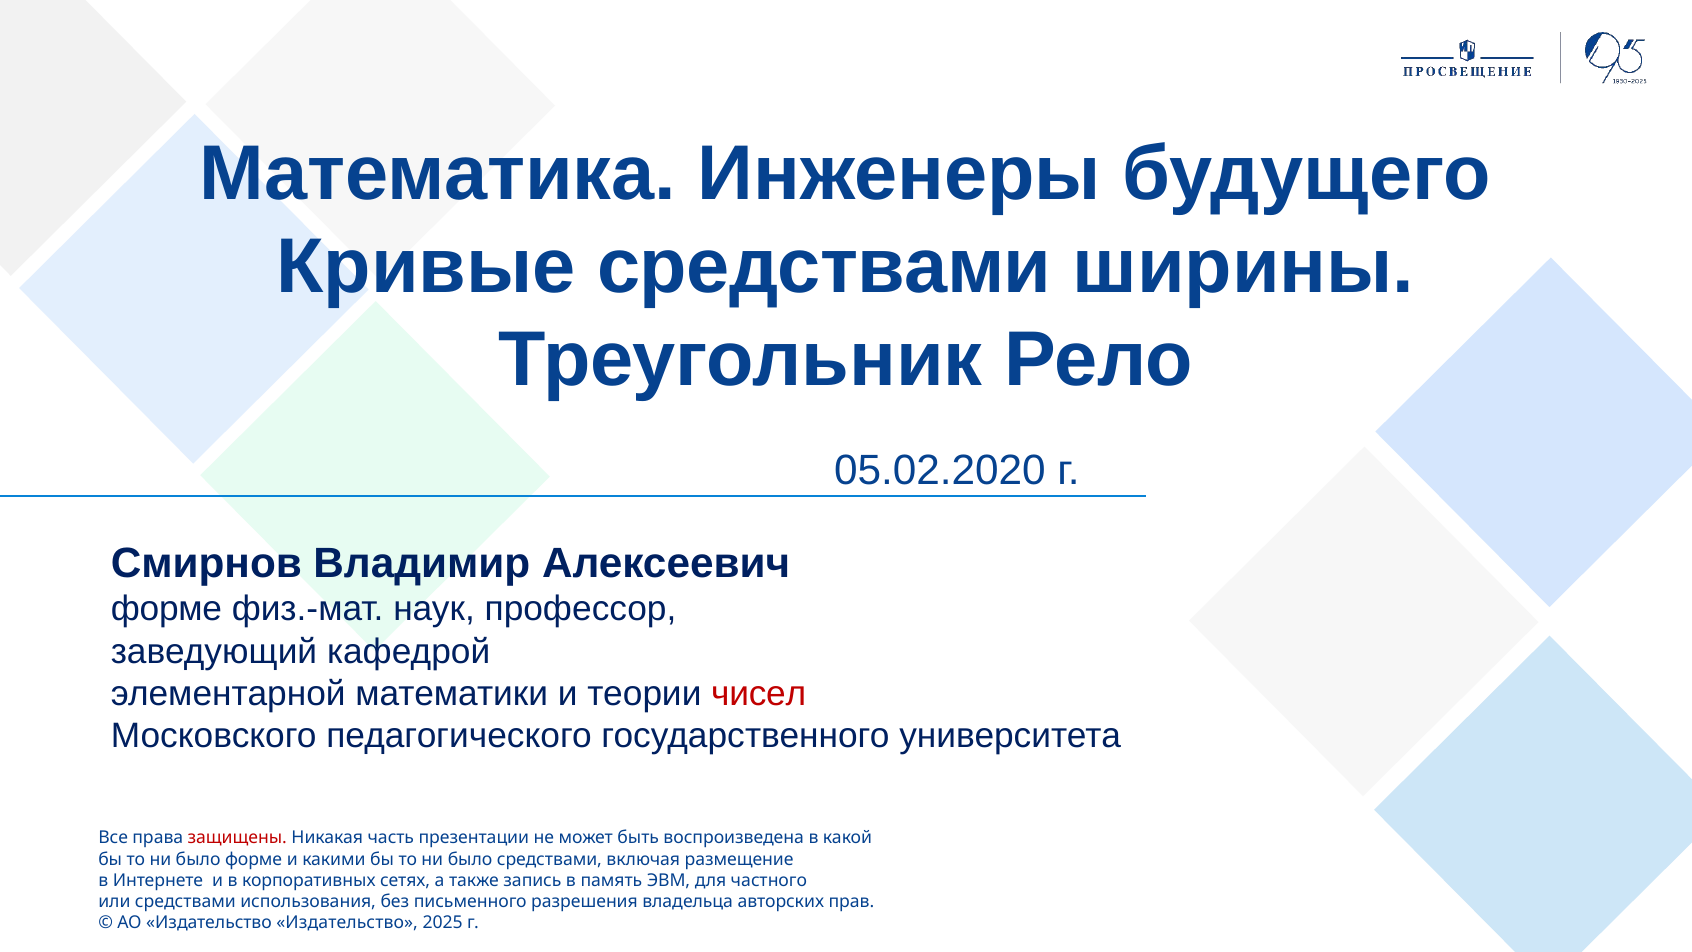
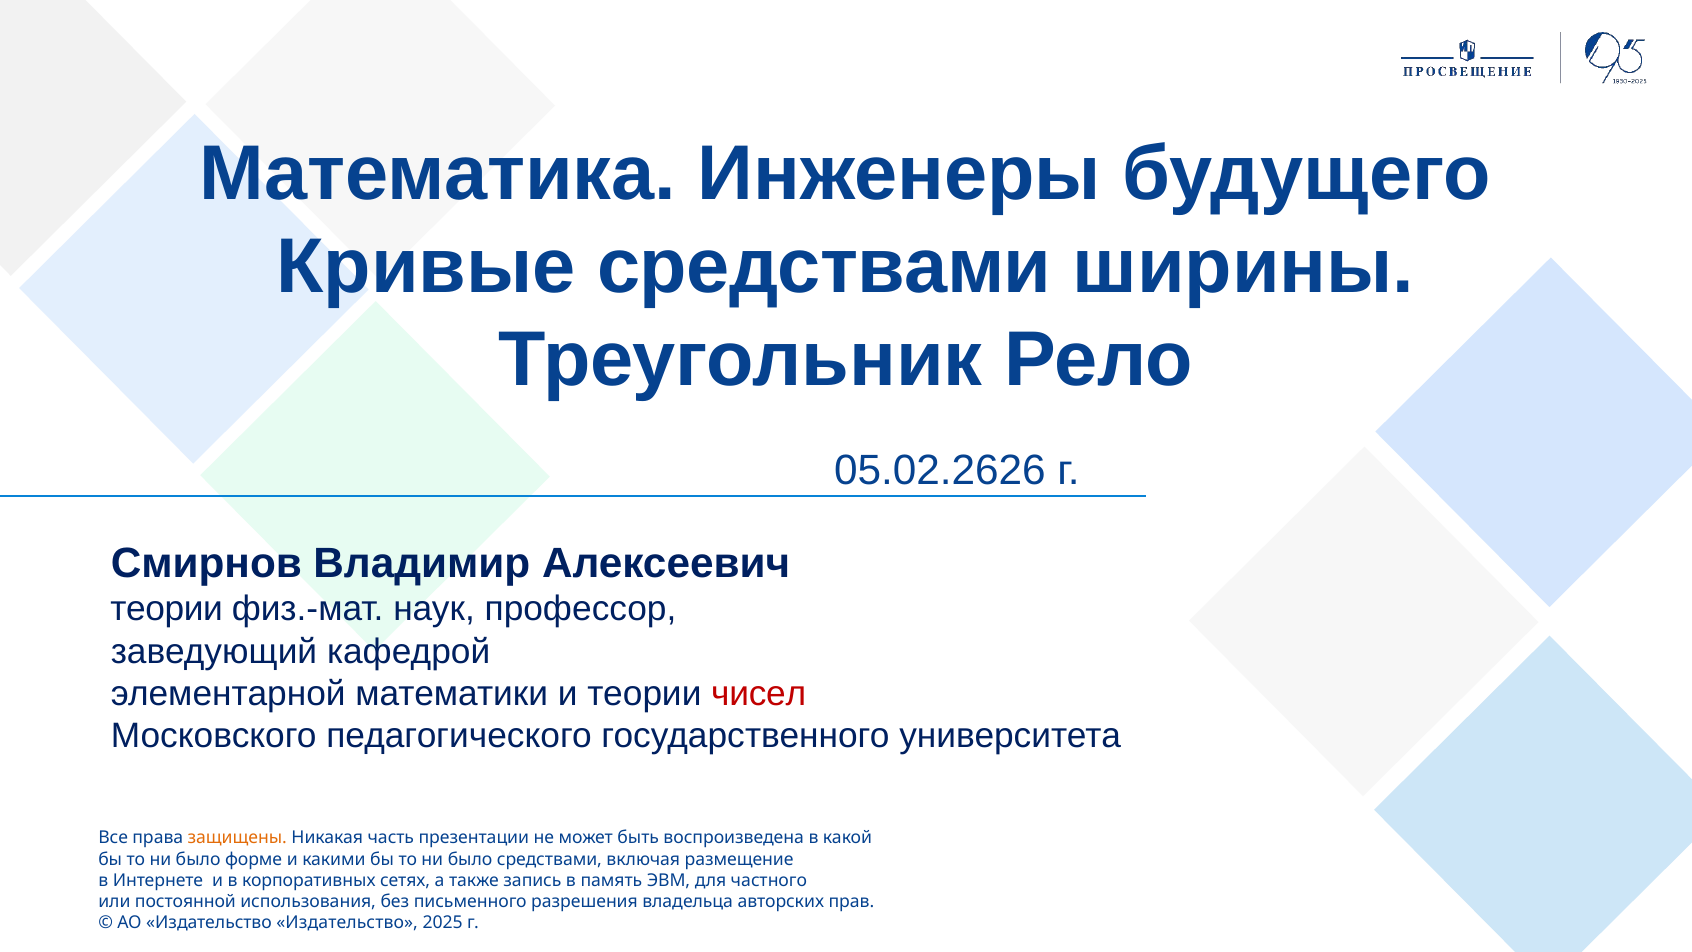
05.02.2020: 05.02.2020 -> 05.02.2626 (940, 470)
форме: форме -> теории (167, 609)
защищены colour: red -> orange (237, 838)
или средствами: средствами -> постоянной (185, 901)
